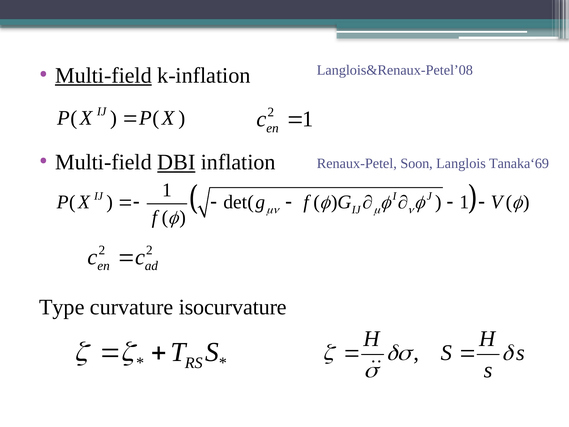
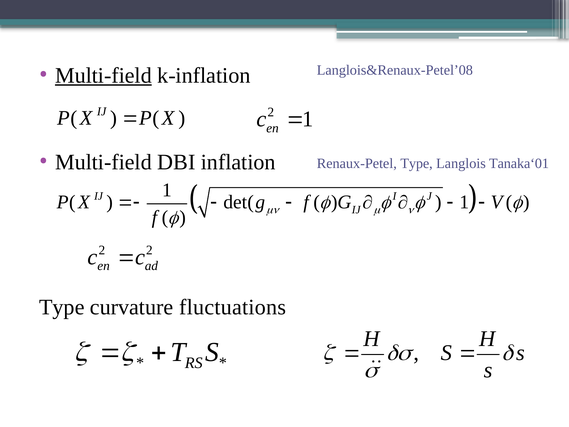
DBI underline: present -> none (176, 162)
Renaux-Petel Soon: Soon -> Type (417, 163)
Tanaka‘69: Tanaka‘69 -> Tanaka‘01 (519, 163)
isocurvature: isocurvature -> fluctuations (233, 307)
